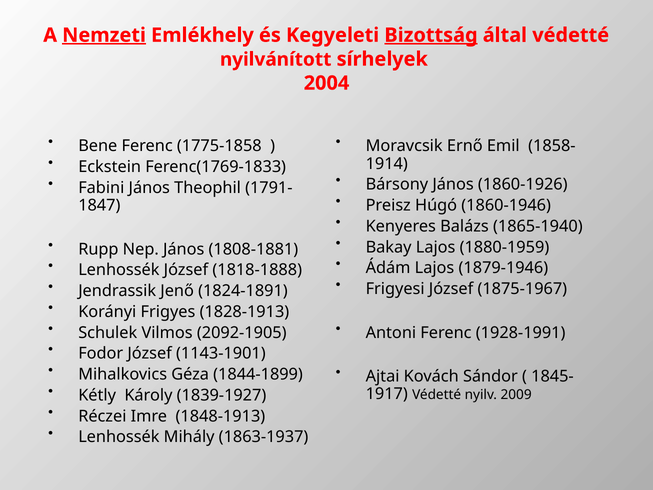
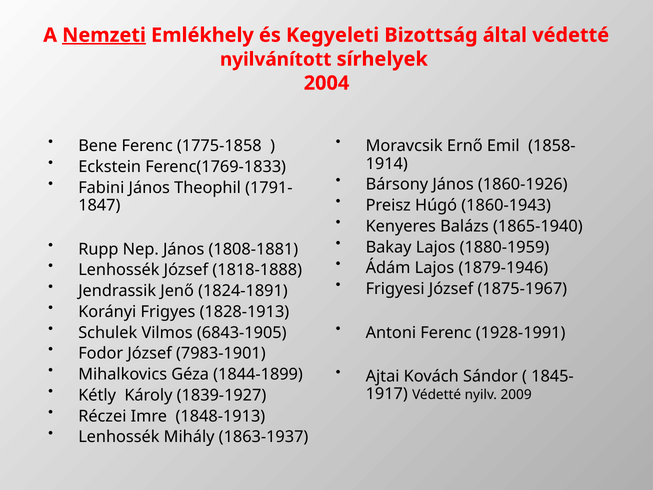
Bizottság underline: present -> none (431, 35)
1860-1946: 1860-1946 -> 1860-1943 (506, 205)
2092-1905: 2092-1905 -> 6843-1905 (242, 333)
1143-1901: 1143-1901 -> 7983-1901 (221, 353)
